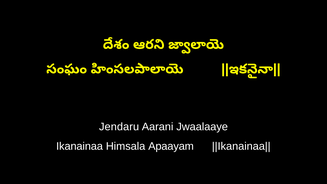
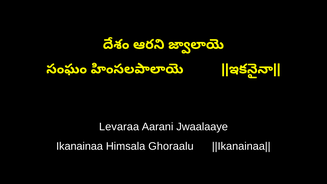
Jendaru: Jendaru -> Levaraa (119, 127)
Apaayam: Apaayam -> Ghoraalu (171, 146)
